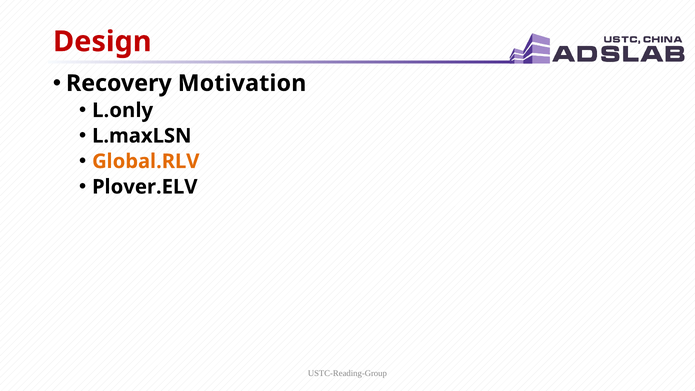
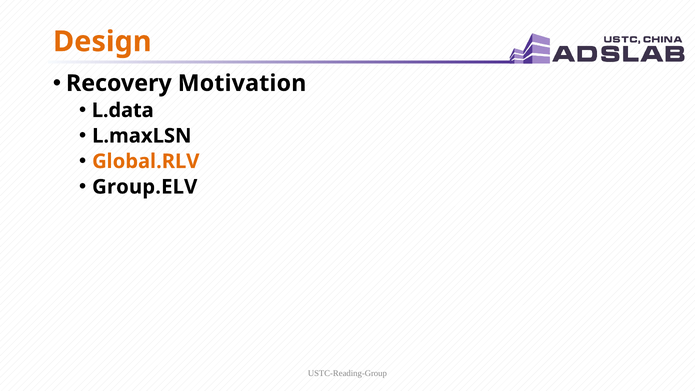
Design colour: red -> orange (102, 42)
L.only: L.only -> L.data (123, 110)
Plover.ELV: Plover.ELV -> Group.ELV (145, 187)
